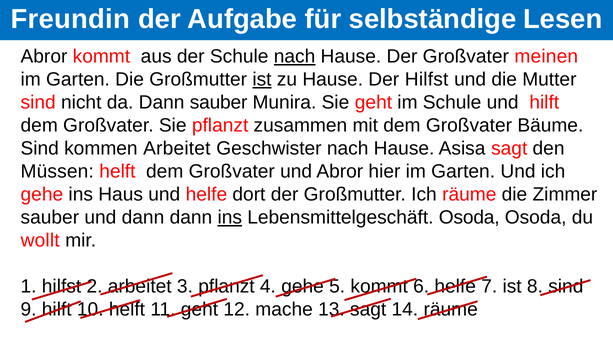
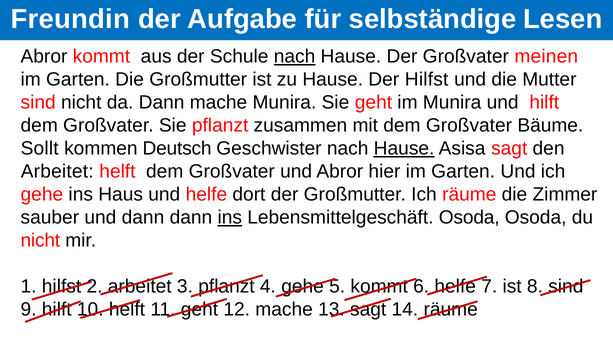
ist underline: present -> none (262, 80)
Dann sauber: sauber -> mache (219, 103)
im Schule: Schule -> Munira (452, 103)
Sind: Sind -> Sollt (40, 148)
kommen Arbeitet: Arbeitet -> Deutsch (177, 148)
Hause underline: none -> present (404, 148)
Müssen: Müssen -> Arbeitet (57, 171)
wollt: wollt -> nicht (40, 240)
